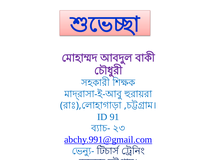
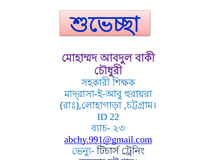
91: 91 -> 22 (114, 117)
